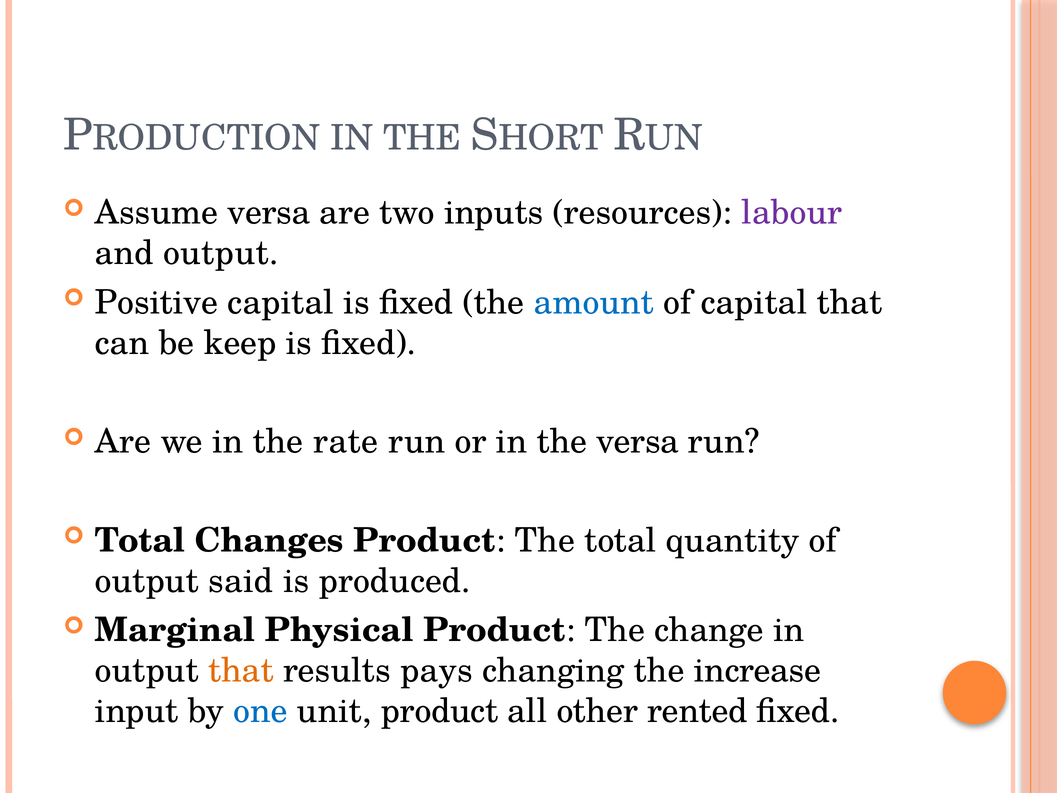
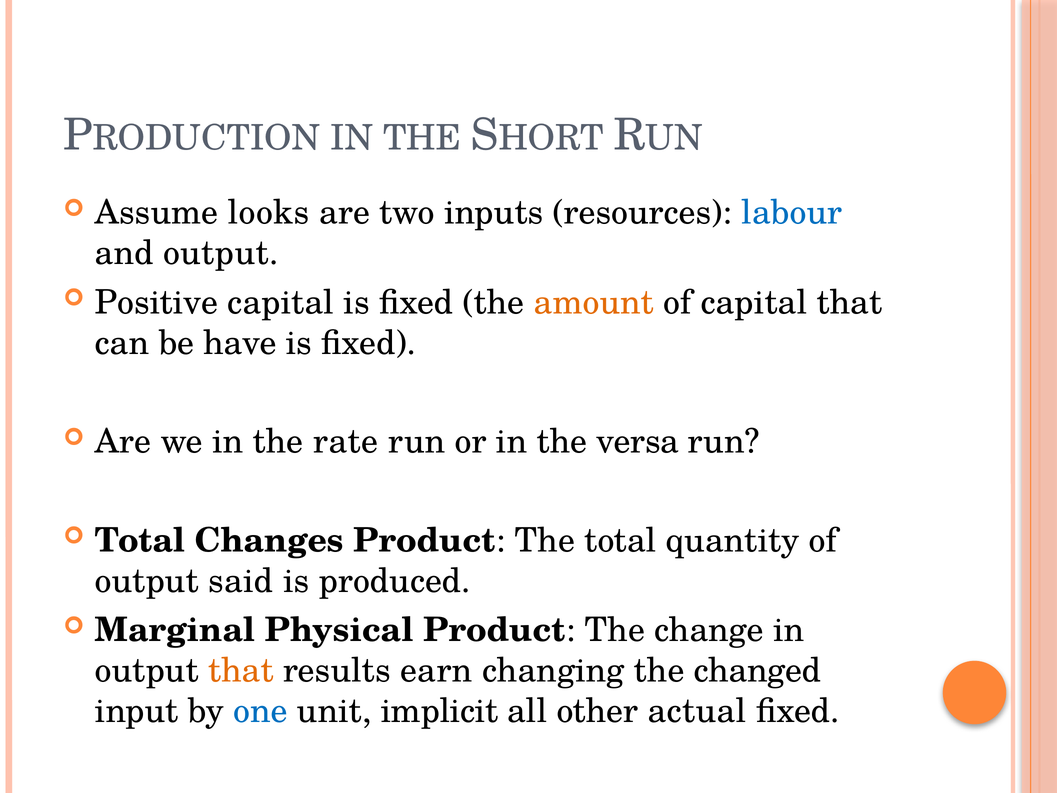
Assume versa: versa -> looks (269, 213)
labour colour: purple -> blue (792, 213)
amount colour: blue -> orange (594, 303)
keep: keep -> have (240, 343)
pays: pays -> earn (436, 671)
increase: increase -> changed (757, 671)
unit product: product -> implicit (439, 711)
rented: rented -> actual (697, 711)
